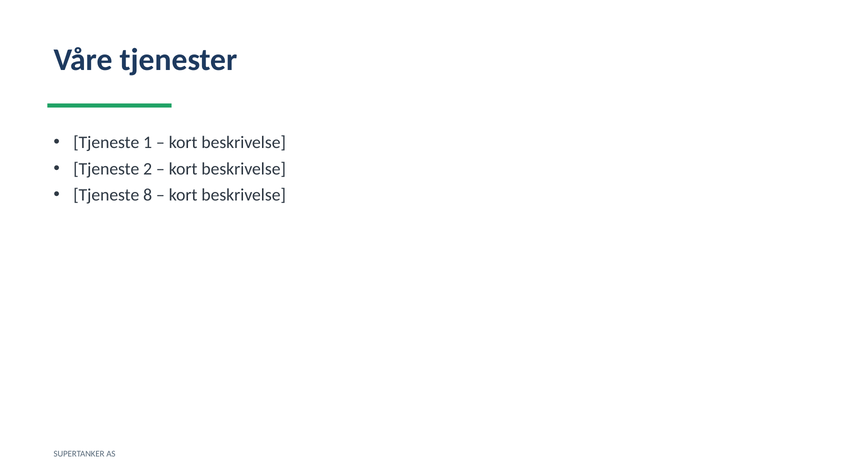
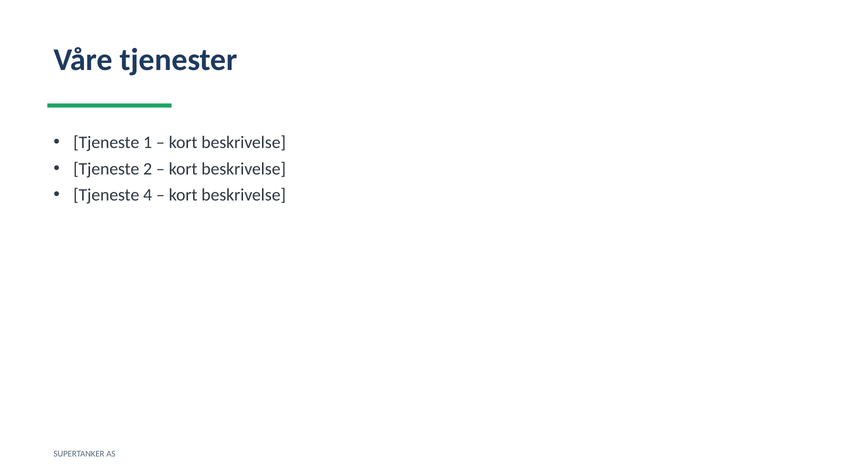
8: 8 -> 4 (148, 195)
